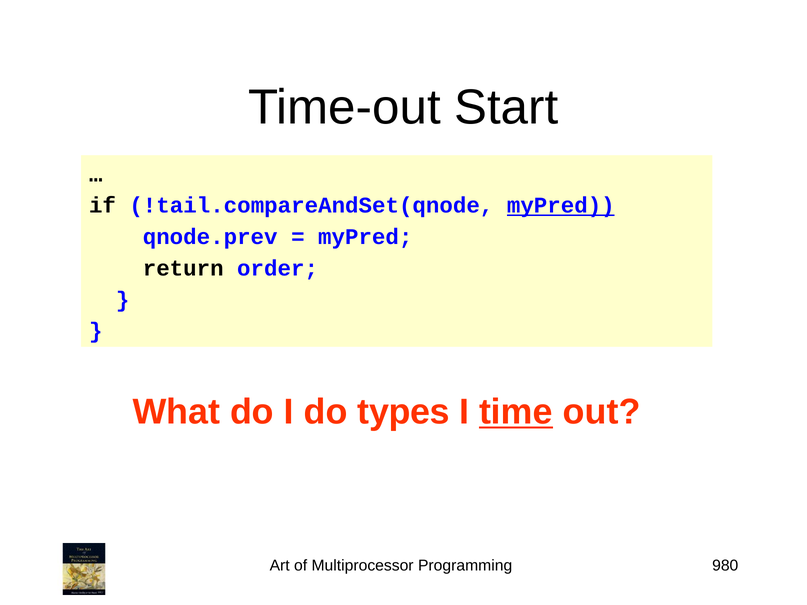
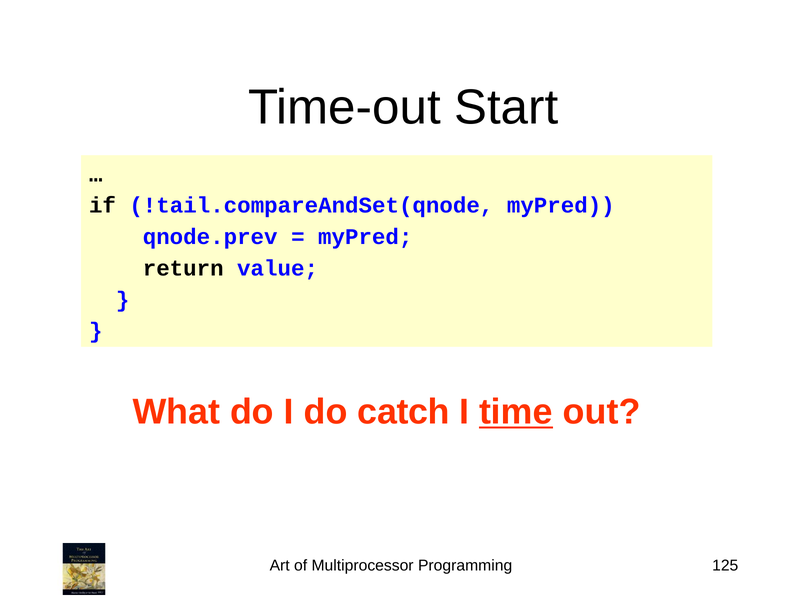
myPred underline: present -> none (561, 206)
order: order -> value (278, 268)
types: types -> catch (404, 412)
980: 980 -> 125 (725, 566)
